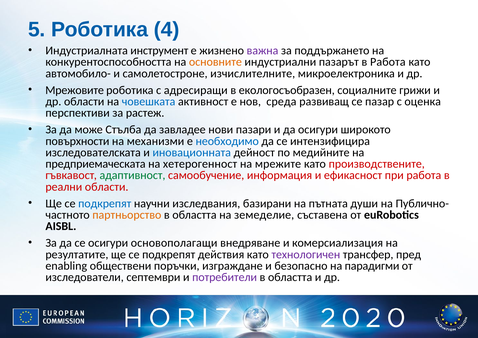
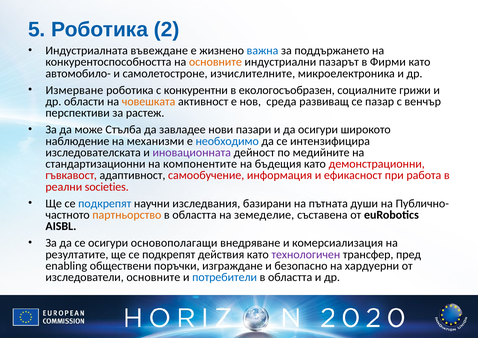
4: 4 -> 2 (167, 30)
инструмент: инструмент -> въвеждане (159, 51)
важна colour: purple -> blue (263, 51)
в Работа: Работа -> Фирми (388, 62)
Мрежовите: Мрежовите -> Измерване (74, 90)
адресиращи: адресиращи -> конкурентни (196, 90)
човешката colour: blue -> orange (149, 102)
оценка: оценка -> венчър (423, 102)
повърхности: повърхности -> наблюдение (77, 141)
иновационната colour: blue -> purple (192, 153)
предприемаческата: предприемаческата -> стандартизационни (95, 164)
хетерогенност: хетерогенност -> компонентите (200, 164)
мрежите: мрежите -> бъдещия (278, 164)
производствените: производствените -> демонстрационни (377, 164)
адаптивност colour: green -> black (132, 175)
реални области: области -> societies (107, 187)
парадигми: парадигми -> хардуерни (372, 266)
изследователи септември: септември -> основните (153, 277)
потребители colour: purple -> blue (225, 277)
